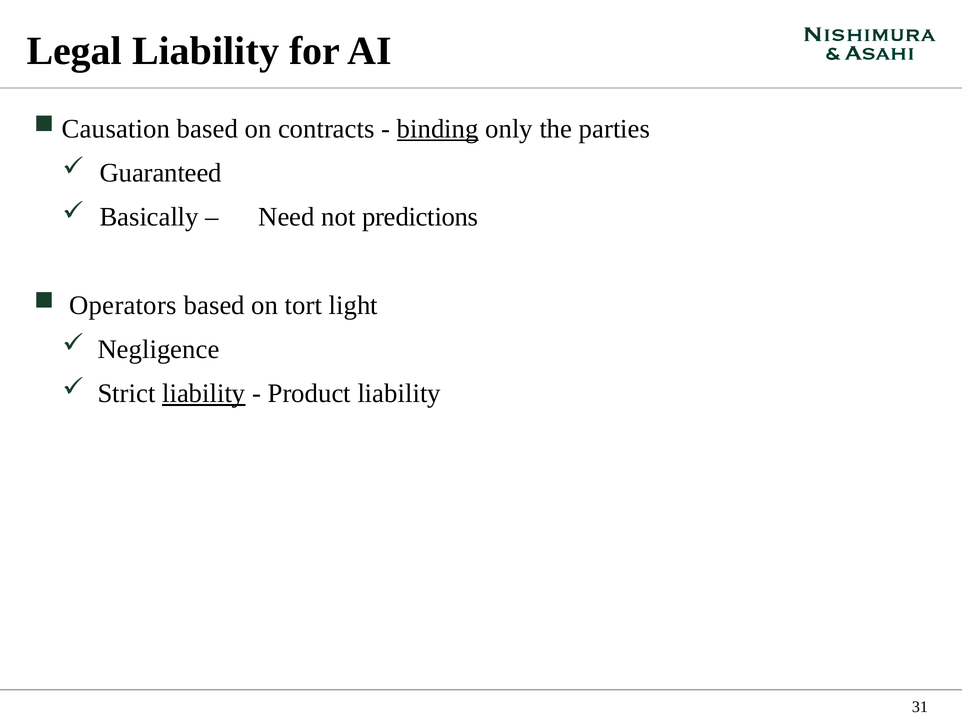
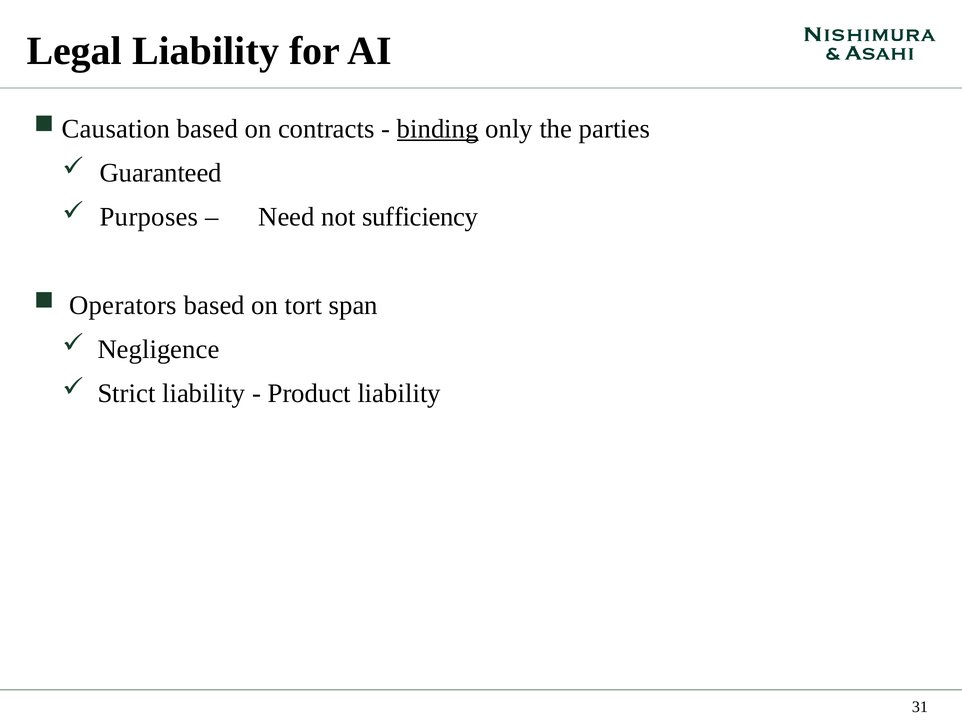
Basically: Basically -> Purposes (149, 217)
predictions: predictions -> sufficiency (420, 217)
light: light -> span (353, 305)
liability underline: present -> none (204, 393)
